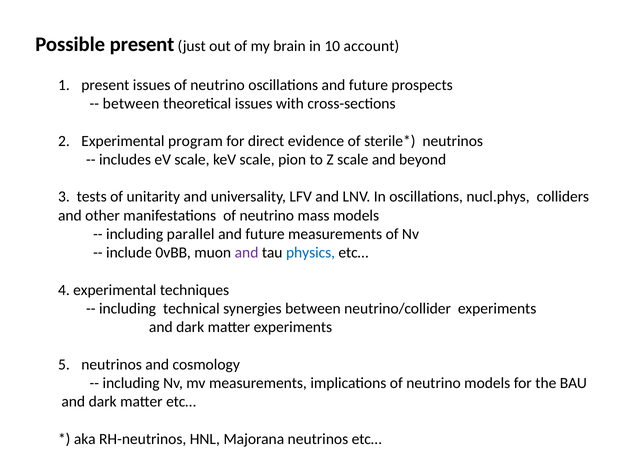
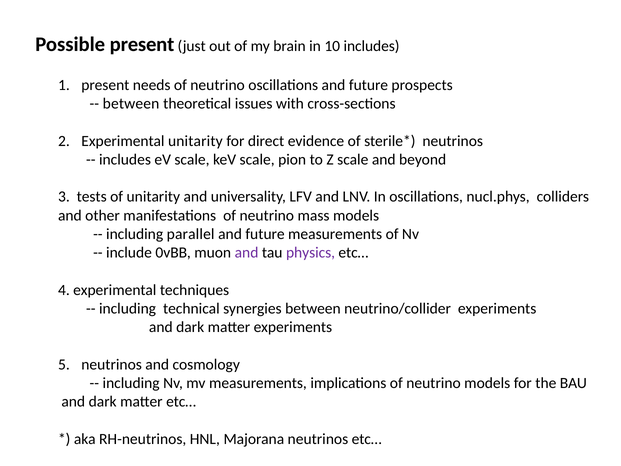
10 account: account -> includes (372, 46)
present issues: issues -> needs (152, 85)
Experimental program: program -> unitarity (195, 141)
physics colour: blue -> purple (311, 253)
